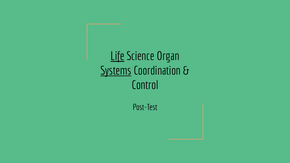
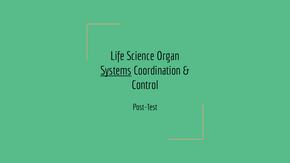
Life underline: present -> none (117, 56)
